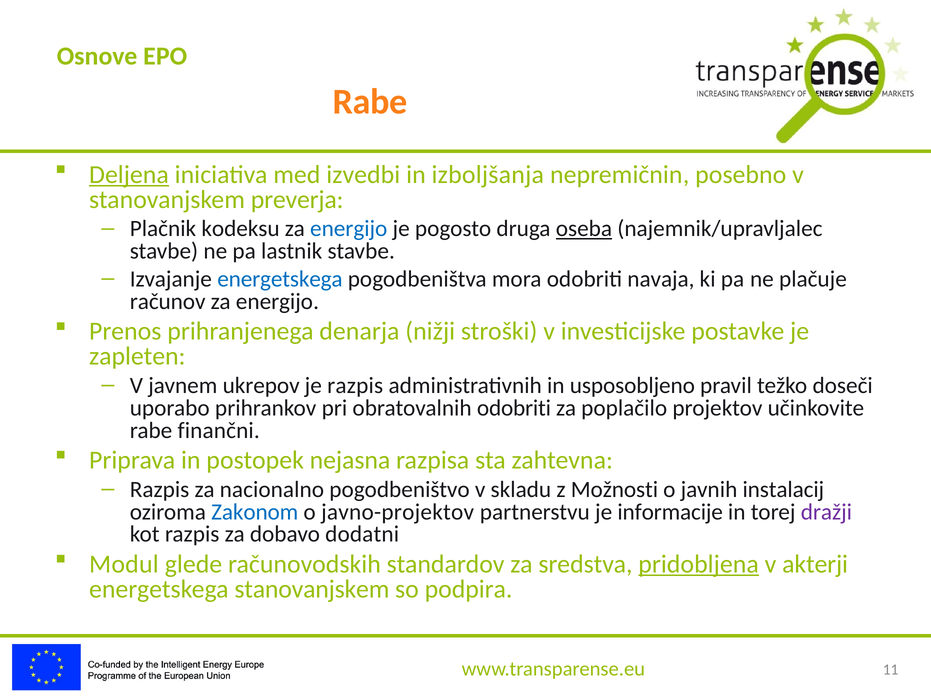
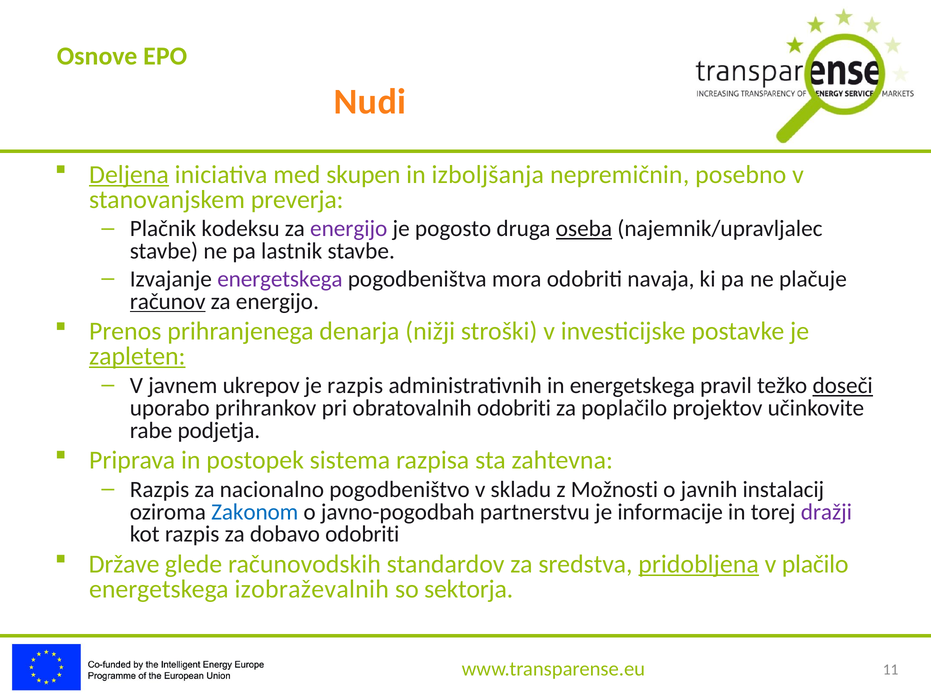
Rabe: Rabe -> Nudi (370, 102)
izvedbi: izvedbi -> skupen (363, 174)
energijo colour: blue -> purple (349, 229)
energetskega colour: blue -> purple (280, 279)
računov underline: none -> present (168, 301)
zapleten underline: none -> present (137, 356)
in usposobljeno: usposobljeno -> energetskega (632, 385)
doseči underline: none -> present (843, 385)
finančni: finančni -> podjetja (219, 430)
nejasna: nejasna -> sistema (350, 460)
javno-projektov: javno-projektov -> javno-pogodbah (398, 511)
dobavo dodatni: dodatni -> odobriti (362, 534)
Modul: Modul -> Države (124, 564)
akterji: akterji -> plačilo (815, 564)
energetskega stanovanjskem: stanovanjskem -> izobraževalnih (312, 589)
podpira: podpira -> sektorja (469, 589)
